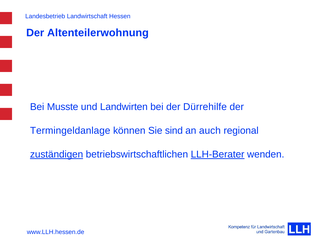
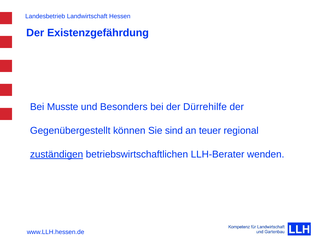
Altenteilerwohnung: Altenteilerwohnung -> Existenzgefährdung (98, 33)
Landwirten: Landwirten -> Besonders (124, 107)
Termingeldanlage: Termingeldanlage -> Gegenübergestellt (70, 130)
auch: auch -> teuer (210, 130)
LLH-Berater underline: present -> none (218, 154)
